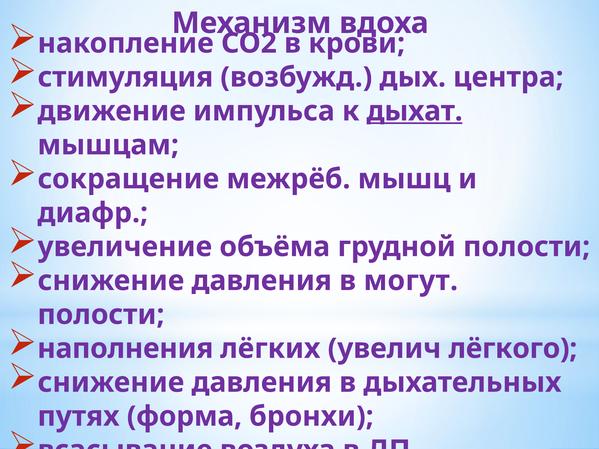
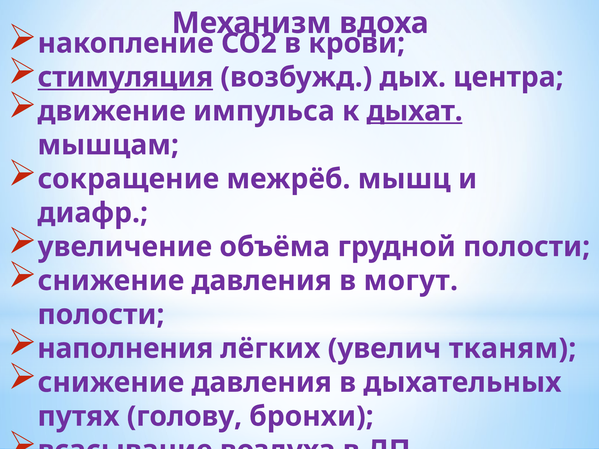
стимуляция underline: none -> present (125, 77)
лёгкого: лёгкого -> тканям (513, 349)
форма: форма -> голову (184, 417)
